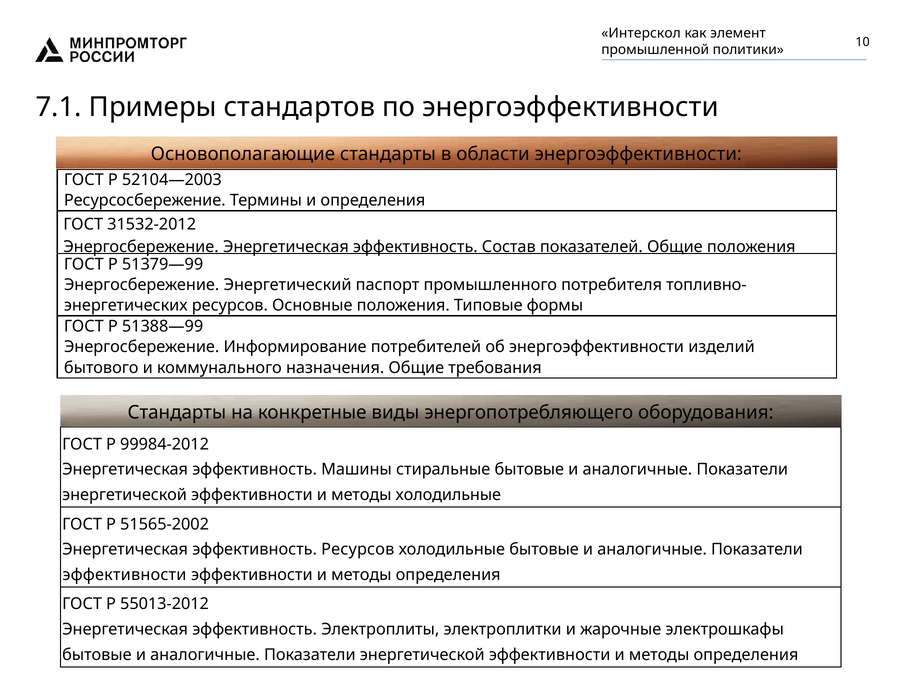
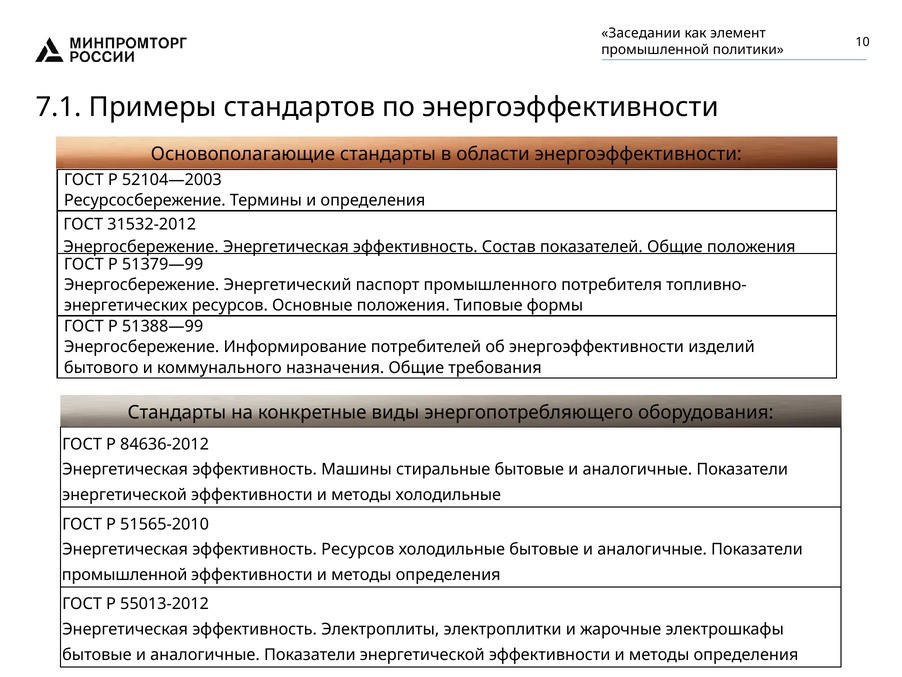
Интерскол: Интерскол -> Заседании (641, 33)
99984-2012: 99984-2012 -> 84636-2012 (165, 444)
51565-2002: 51565-2002 -> 51565-2010 (165, 524)
эффективности: эффективности -> промышленной (125, 575)
